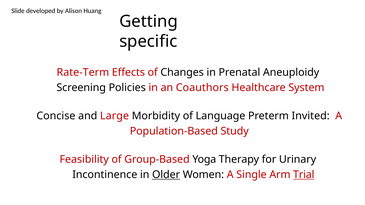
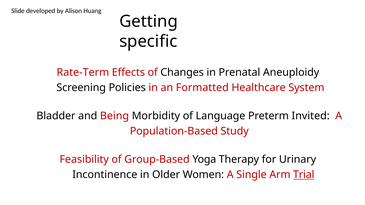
Coauthors: Coauthors -> Formatted (202, 88)
Concise: Concise -> Bladder (56, 116)
Large: Large -> Being (114, 116)
Older underline: present -> none (166, 175)
